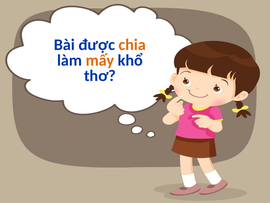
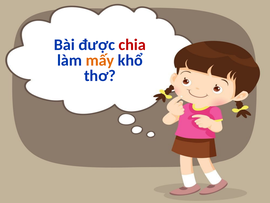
chia colour: orange -> red (132, 45)
